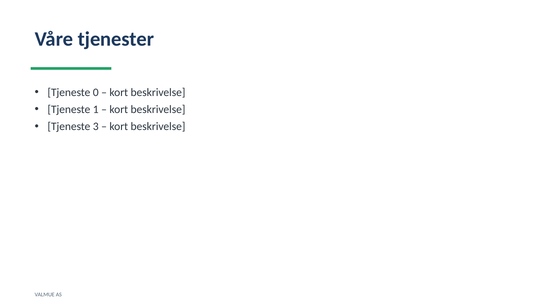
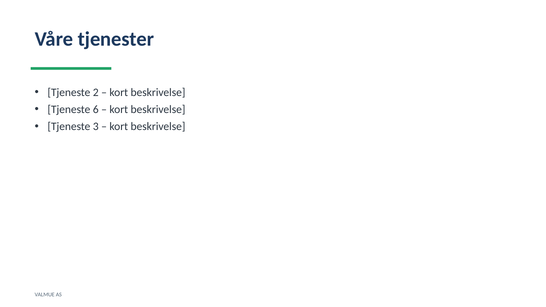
0: 0 -> 2 (96, 92)
1: 1 -> 6 (96, 110)
